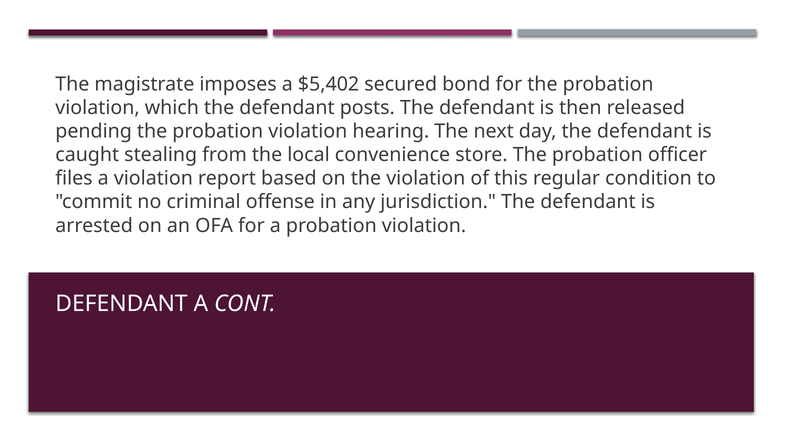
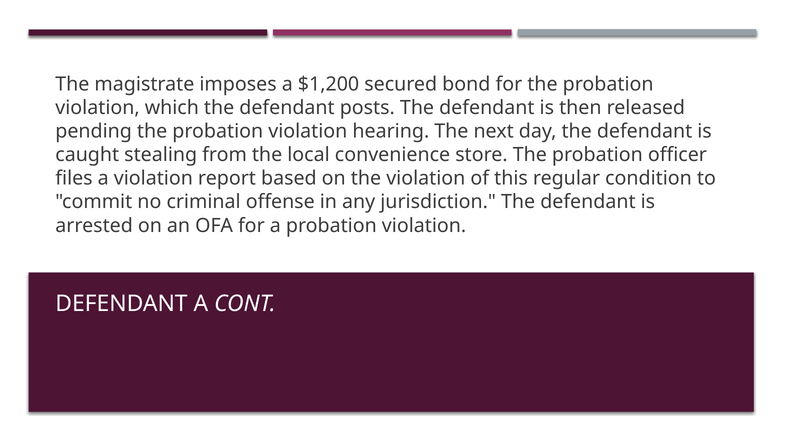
$5,402: $5,402 -> $1,200 (329, 84)
